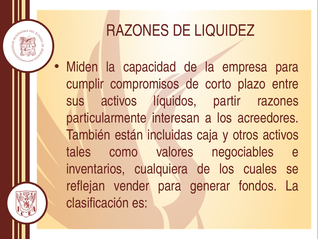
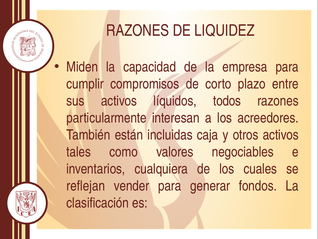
partir: partir -> todos (227, 101)
